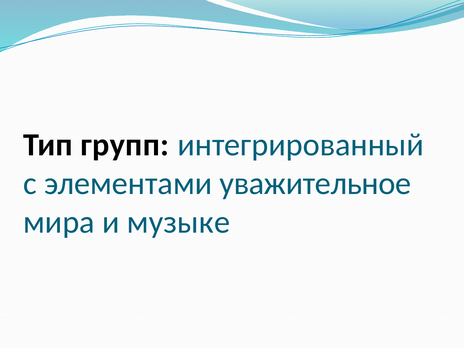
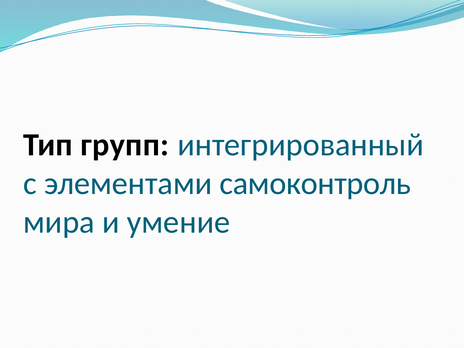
уважительное: уважительное -> самоконтроль (315, 183)
музыке: музыке -> умение (178, 222)
